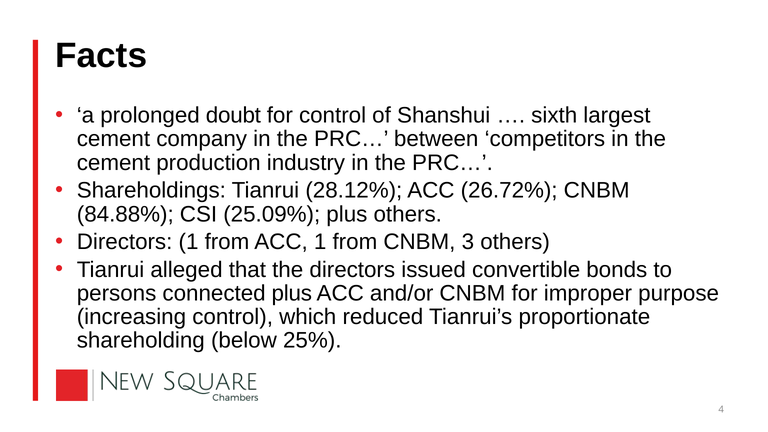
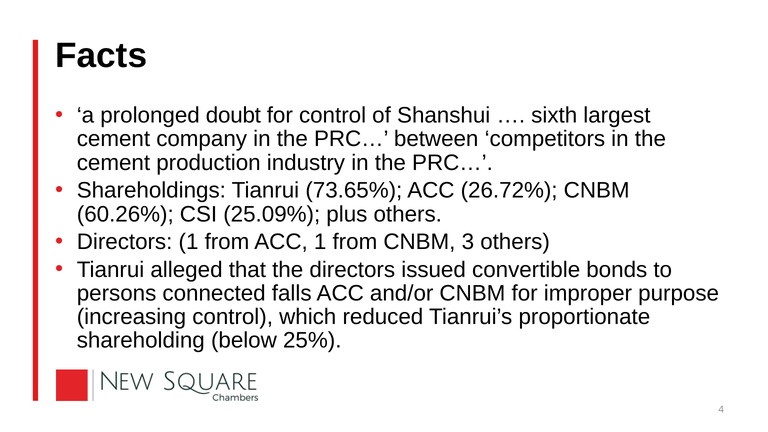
28.12%: 28.12% -> 73.65% (354, 190)
84.88%: 84.88% -> 60.26% (125, 214)
connected plus: plus -> falls (292, 293)
